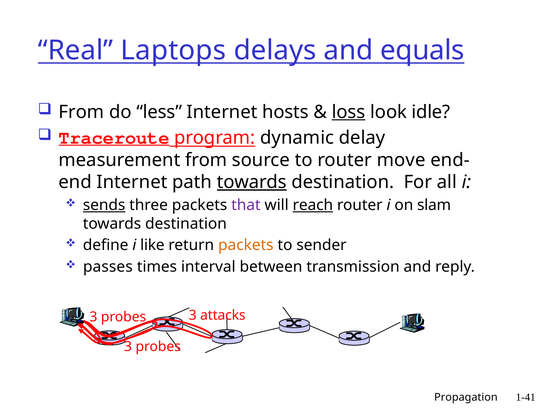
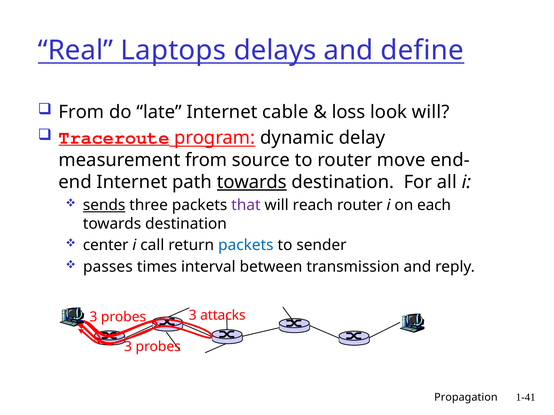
equals: equals -> define (422, 50)
less: less -> late (159, 112)
hosts: hosts -> cable (285, 112)
loss underline: present -> none (349, 112)
look idle: idle -> will (431, 112)
reach underline: present -> none (313, 205)
slam: slam -> each (434, 205)
define: define -> center (106, 245)
like: like -> call (152, 245)
packets colour: orange -> blue (246, 245)
